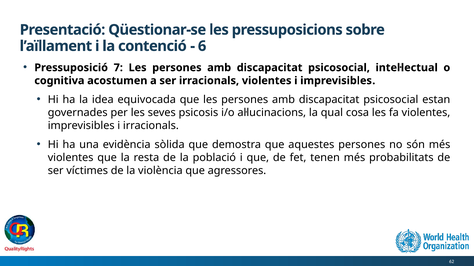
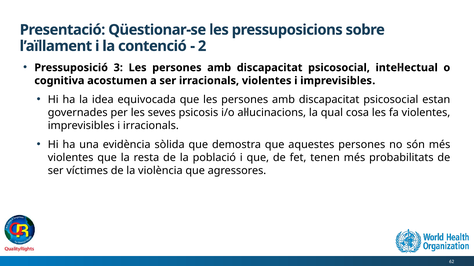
6: 6 -> 2 (202, 46)
7: 7 -> 3 (118, 68)
